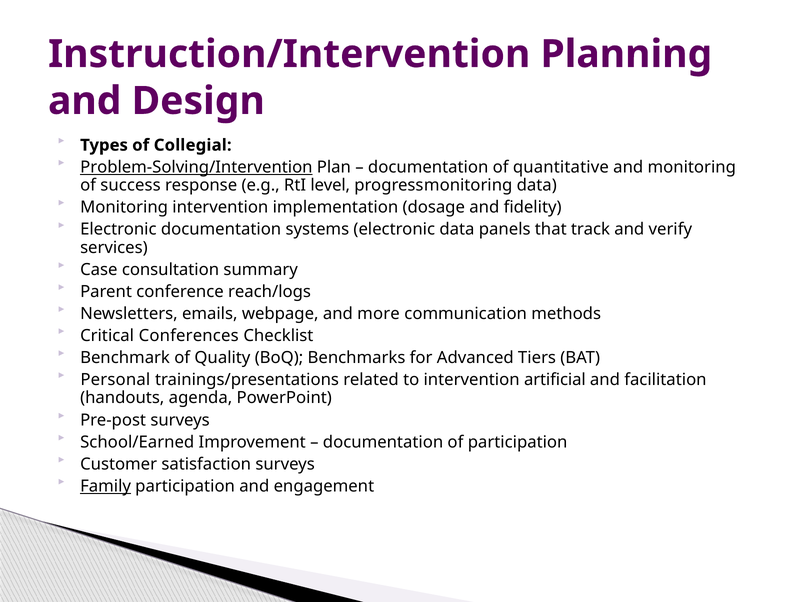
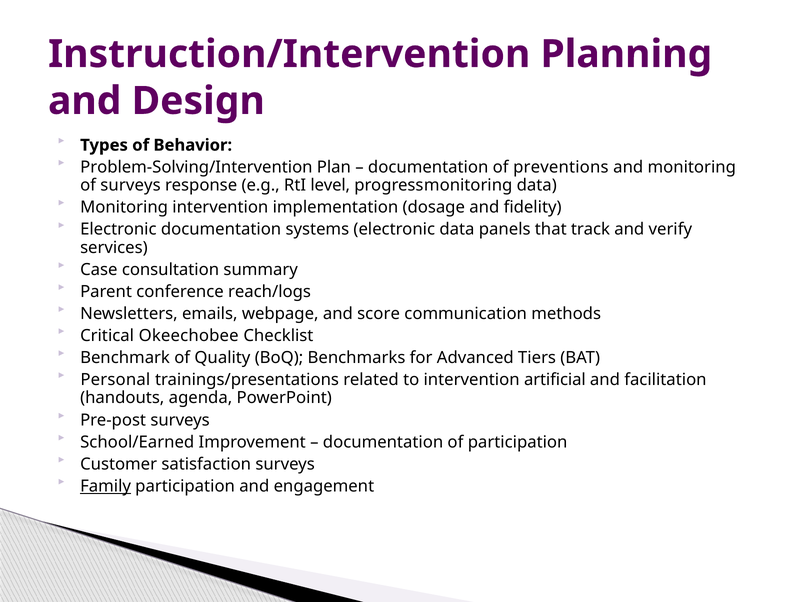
Collegial: Collegial -> Behavior (193, 145)
Problem-Solving/Intervention underline: present -> none (196, 167)
quantitative: quantitative -> preventions (561, 167)
of success: success -> surveys (131, 185)
more: more -> score (379, 314)
Conferences: Conferences -> Okeechobee (189, 336)
